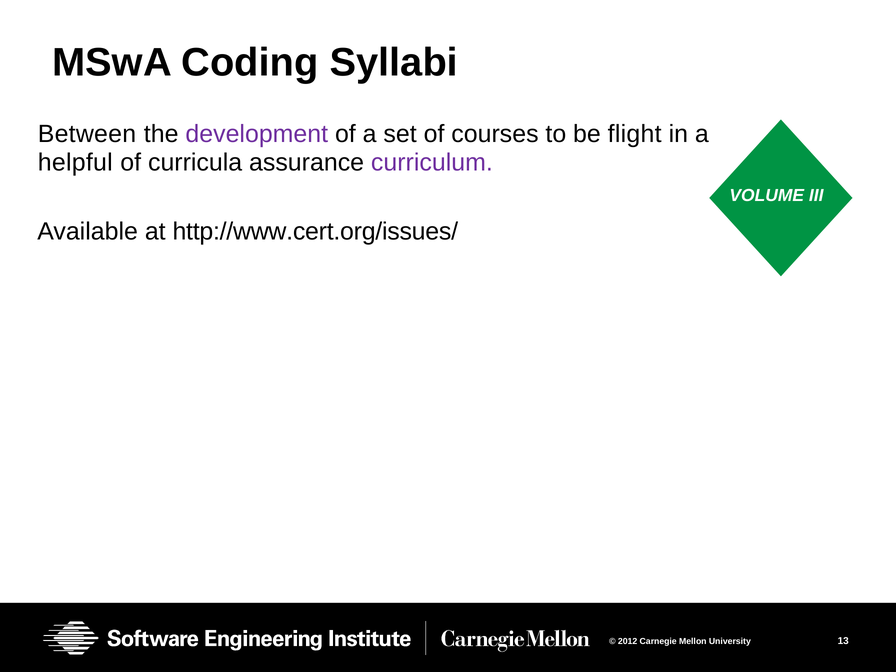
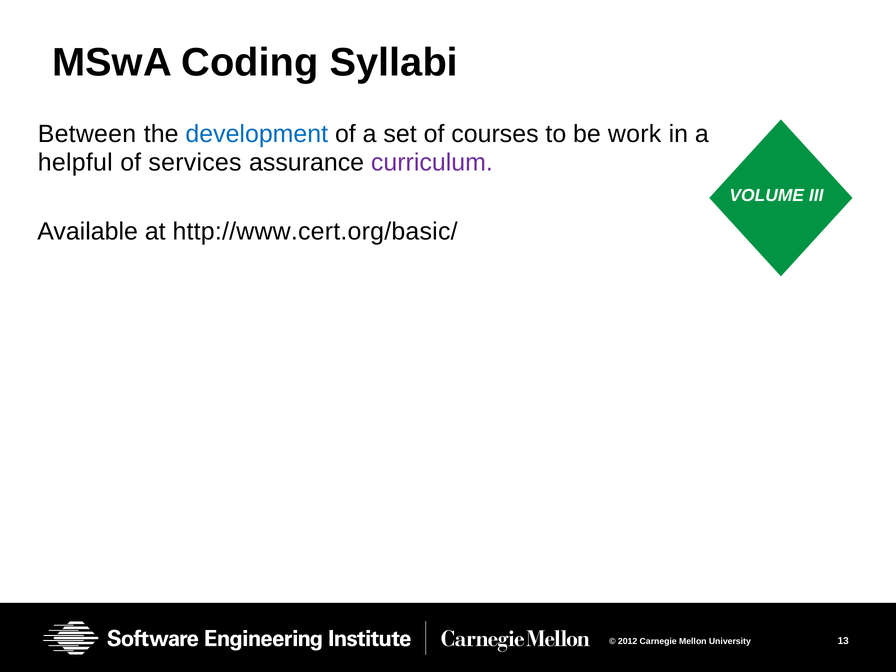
development colour: purple -> blue (257, 134)
flight: flight -> work (635, 134)
curricula: curricula -> services (195, 162)
http://www.cert.org/issues/: http://www.cert.org/issues/ -> http://www.cert.org/basic/ (315, 232)
